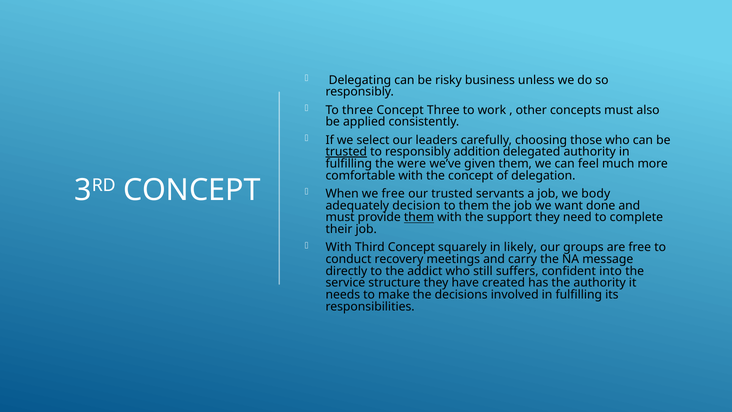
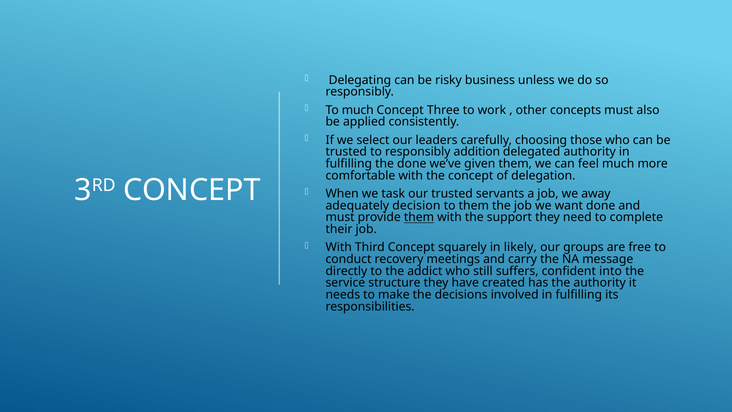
To three: three -> much (358, 110)
trusted underline: present -> none (346, 152)
the were: were -> done (412, 164)
we free: free -> task (393, 194)
body: body -> away (596, 194)
